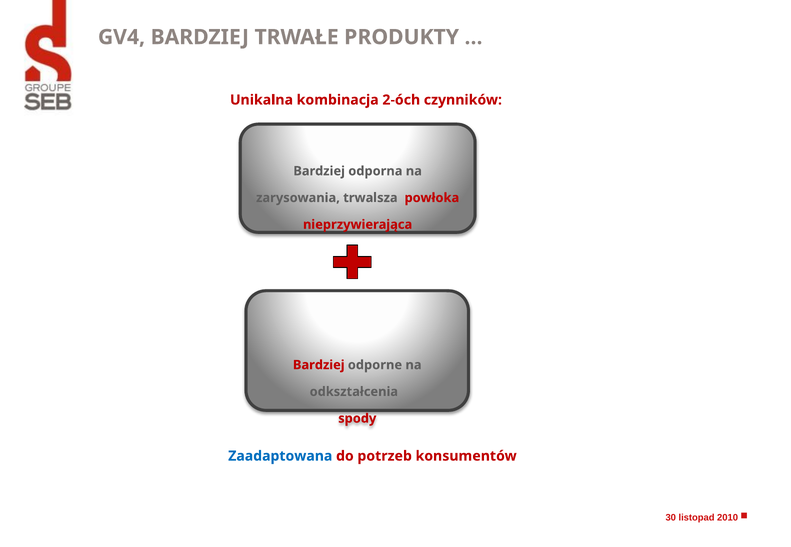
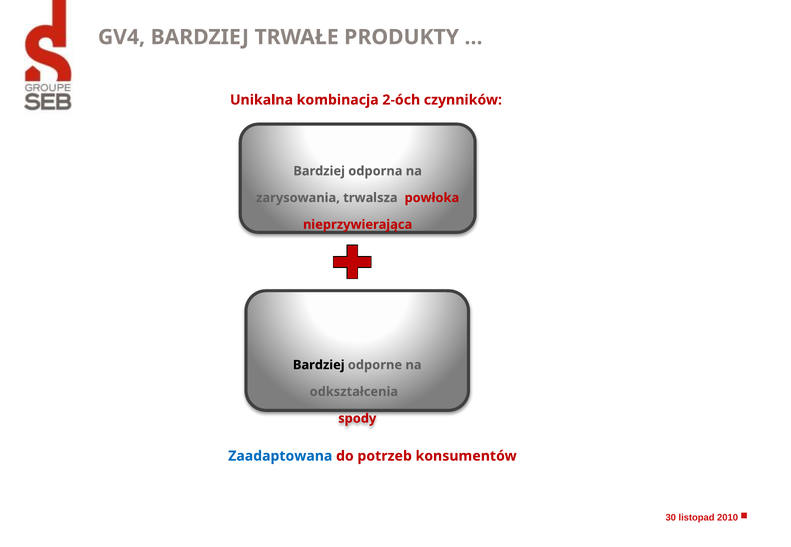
Bardziej colour: red -> black (319, 365)
